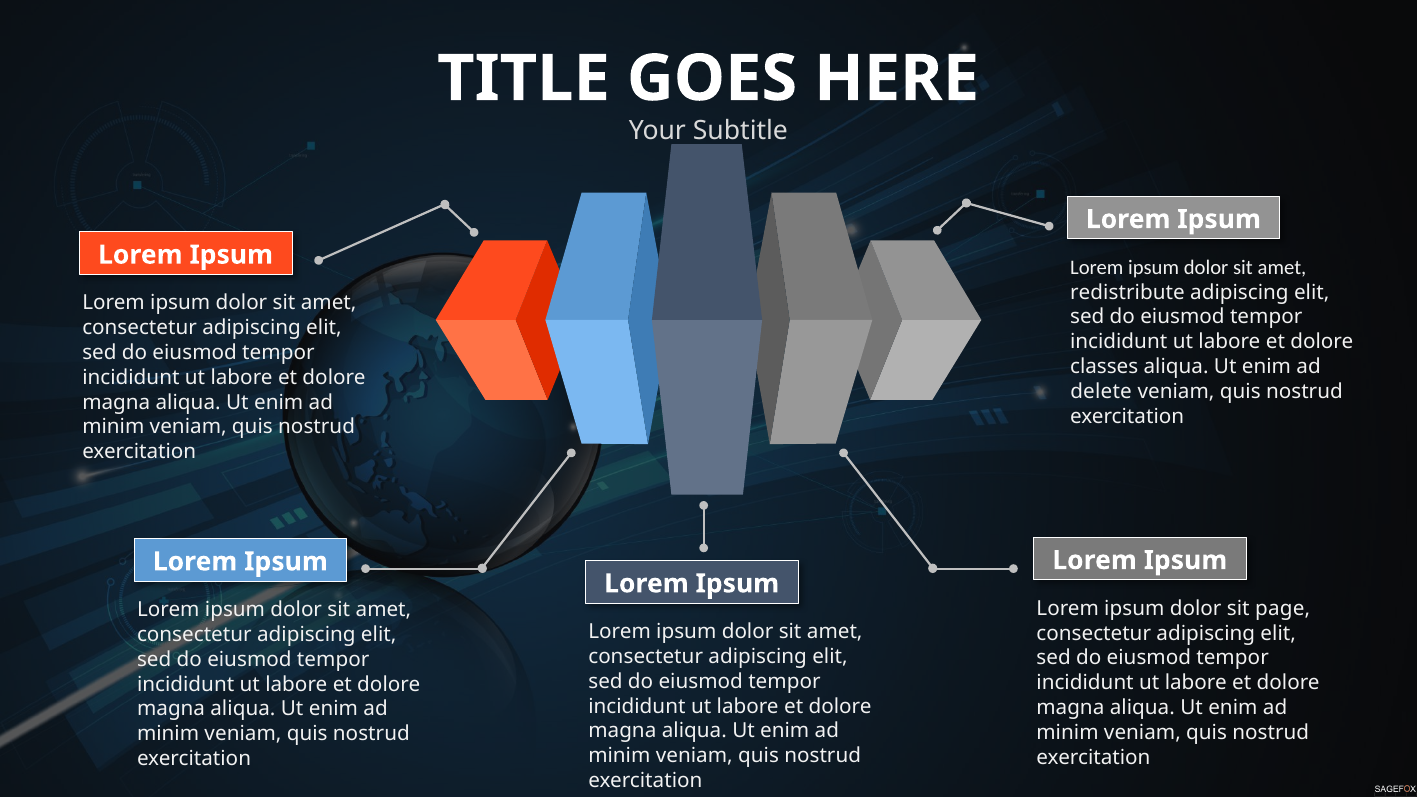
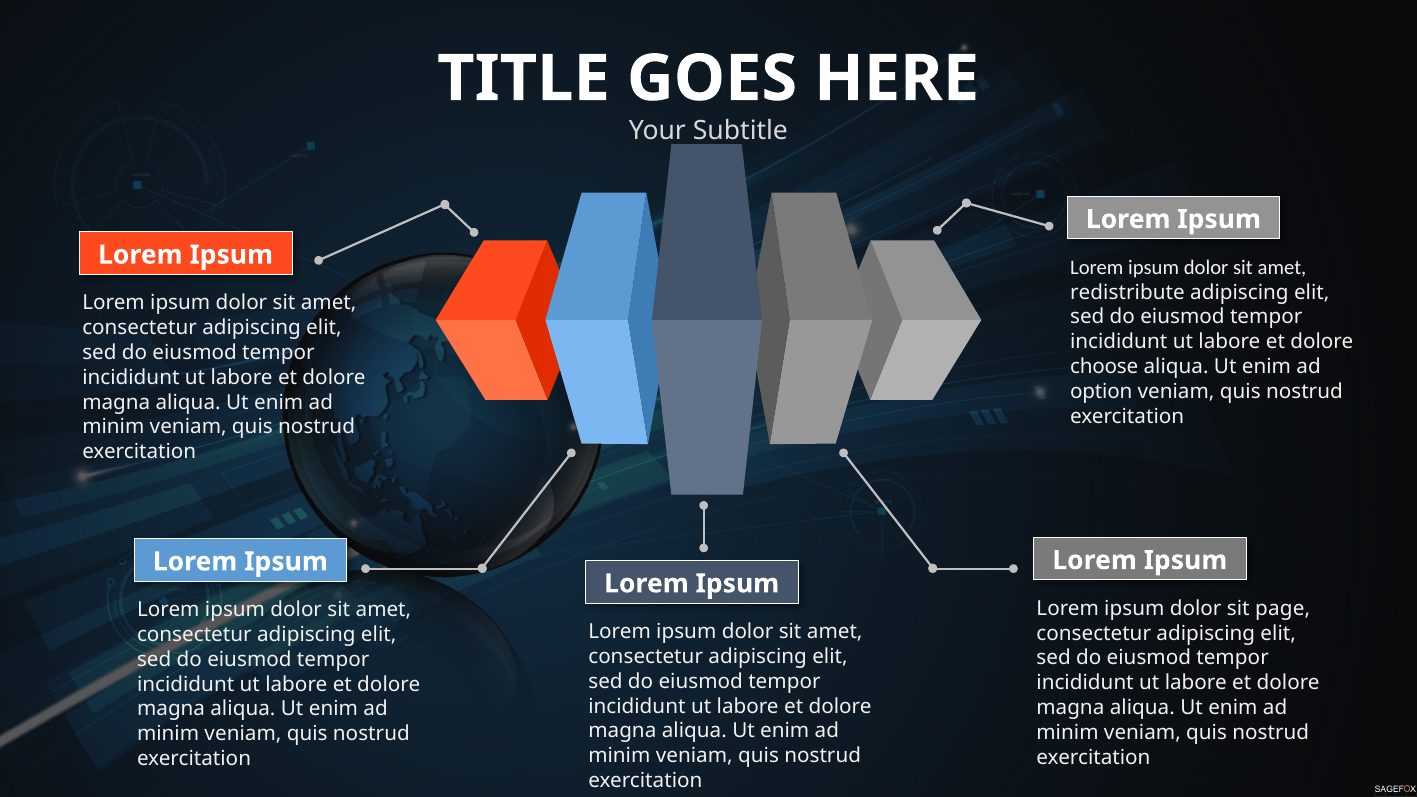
classes: classes -> choose (1104, 367)
delete: delete -> option (1101, 392)
